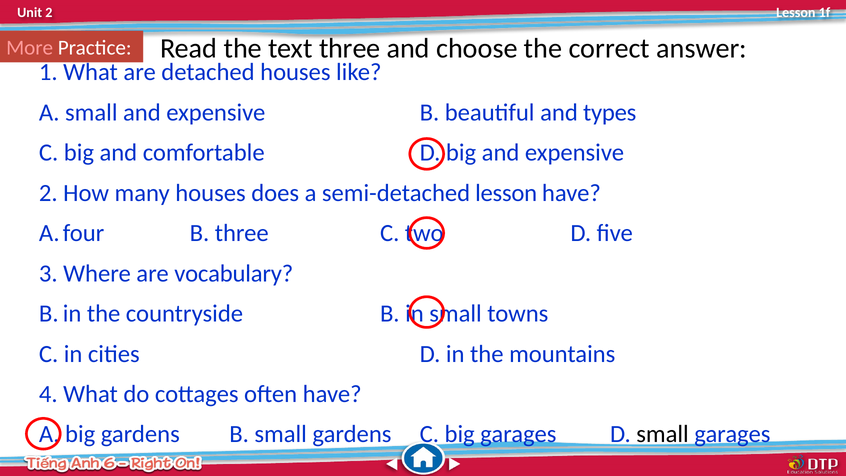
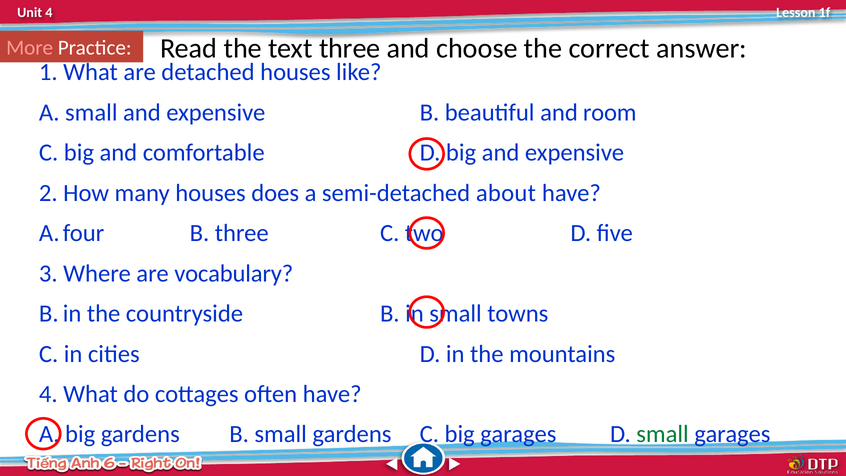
2: 2 -> 4 (49, 13)
types: types -> room (610, 112)
semi-detached lesson: lesson -> about (506, 193)
small colour: black -> green (663, 434)
